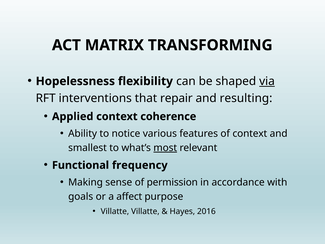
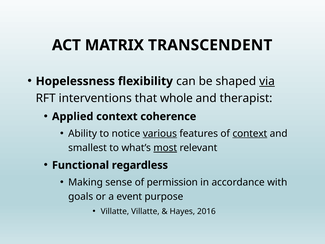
TRANSFORMING: TRANSFORMING -> TRANSCENDENT (210, 45)
repair: repair -> whole (176, 98)
resulting: resulting -> therapist (246, 98)
various underline: none -> present (160, 133)
context underline: none -> present (250, 133)
frequency: frequency -> regardless (140, 165)
affect: affect -> event (129, 196)
